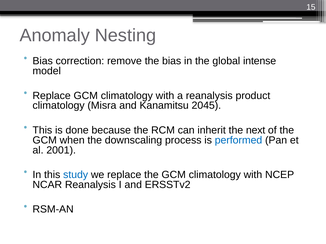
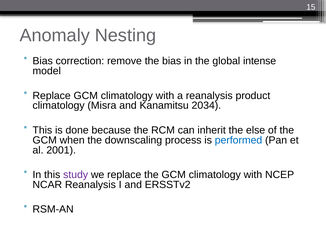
2045: 2045 -> 2034 (206, 106)
next: next -> else (256, 130)
study colour: blue -> purple (76, 175)
